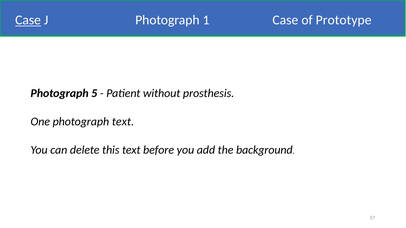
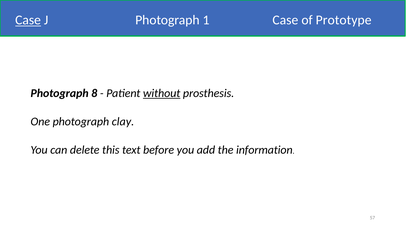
5: 5 -> 8 (94, 93)
without underline: none -> present (162, 93)
photograph text: text -> clay (123, 122)
background: background -> information (264, 150)
